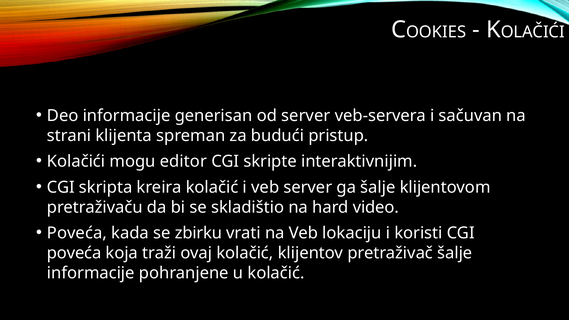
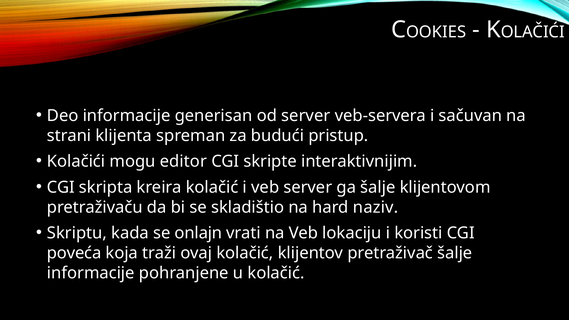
video: video -> naziv (376, 207)
Poveća: Poveća -> Skriptu (77, 233)
zbirku: zbirku -> onlajn (198, 233)
